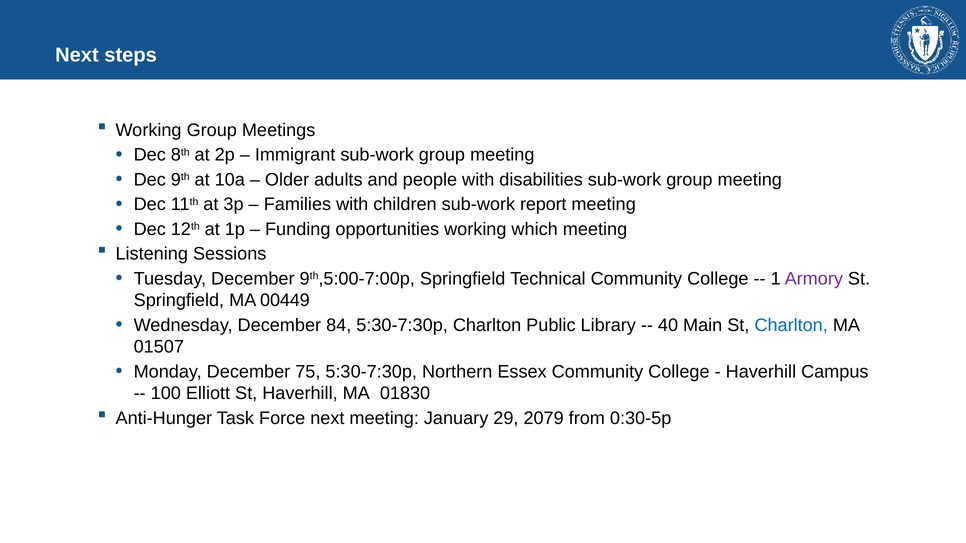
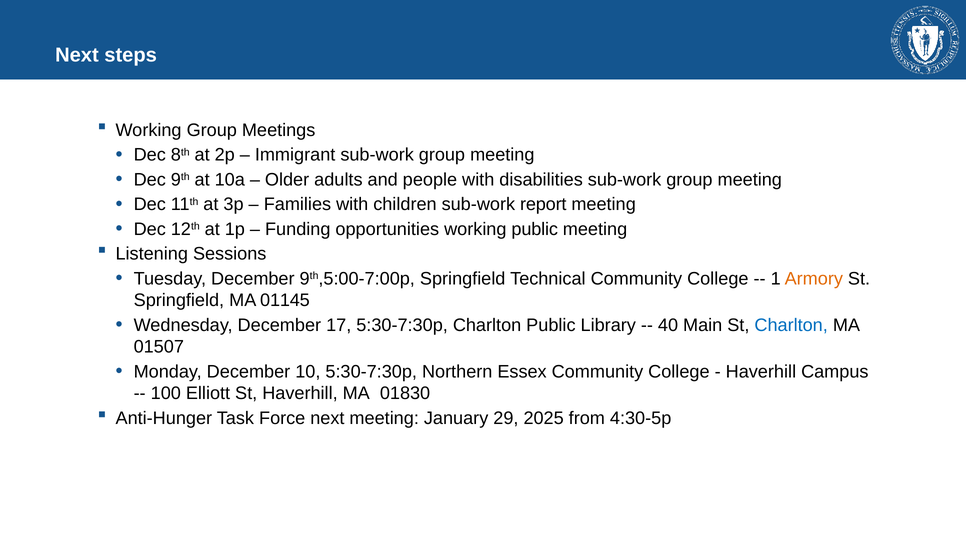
working which: which -> public (535, 229)
Armory colour: purple -> orange (814, 279)
00449: 00449 -> 01145 (285, 301)
84: 84 -> 17 (339, 325)
75: 75 -> 10 (308, 372)
2079: 2079 -> 2025 (544, 418)
0:30-5p: 0:30-5p -> 4:30-5p (641, 418)
